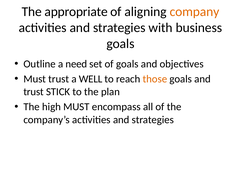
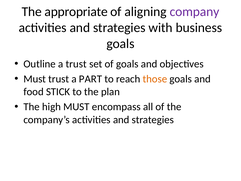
company colour: orange -> purple (194, 12)
a need: need -> trust (76, 64)
WELL: WELL -> PART (91, 79)
trust: trust -> food (34, 92)
